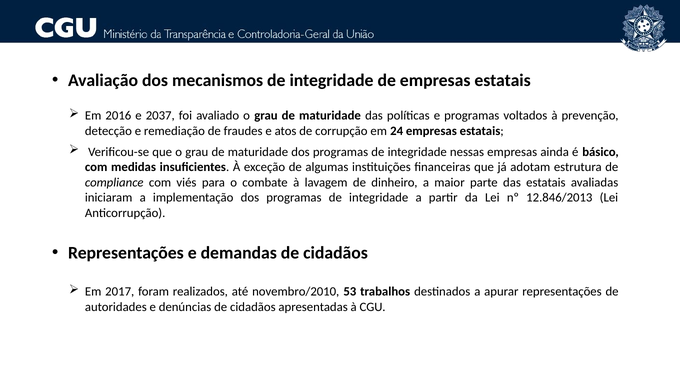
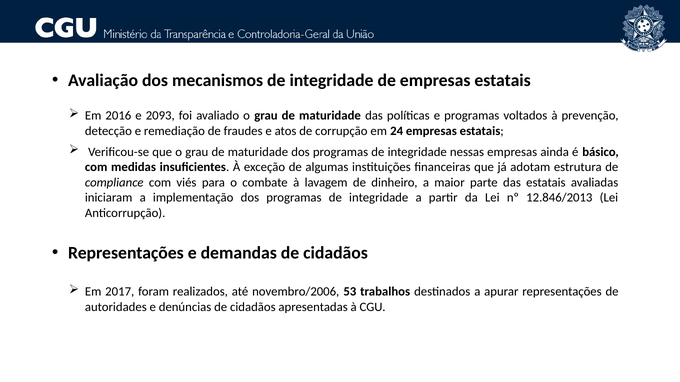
2037: 2037 -> 2093 (160, 116)
novembro/2010: novembro/2010 -> novembro/2006 (296, 292)
